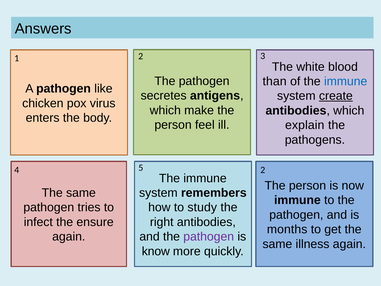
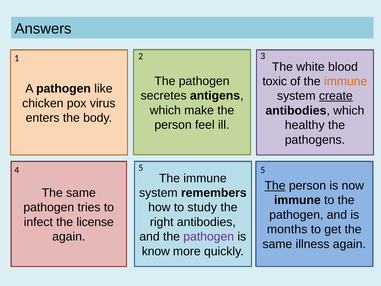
than: than -> toxic (275, 81)
immune colour: blue -> orange (346, 81)
explain: explain -> healthy (305, 125)
5 2: 2 -> 5 (263, 170)
The underline: none -> present (275, 185)
ensure: ensure -> license (95, 222)
